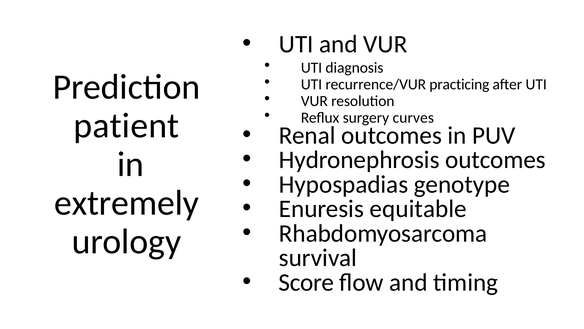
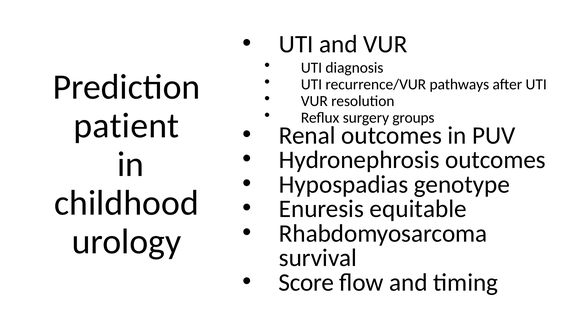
practicing: practicing -> pathways (459, 84)
curves: curves -> groups (413, 118)
extremely: extremely -> childhood (126, 203)
